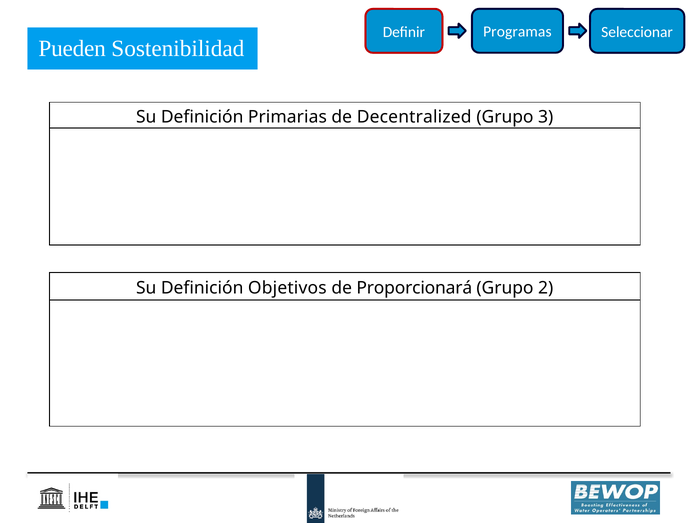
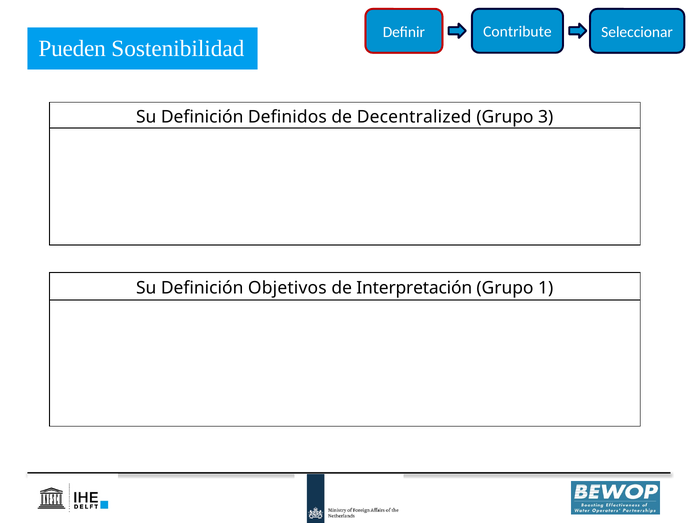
Programas: Programas -> Contribute (517, 32)
Primarias: Primarias -> Definidos (287, 117)
Proporcionará: Proporcionará -> Interpretación (414, 288)
2: 2 -> 1 (546, 288)
